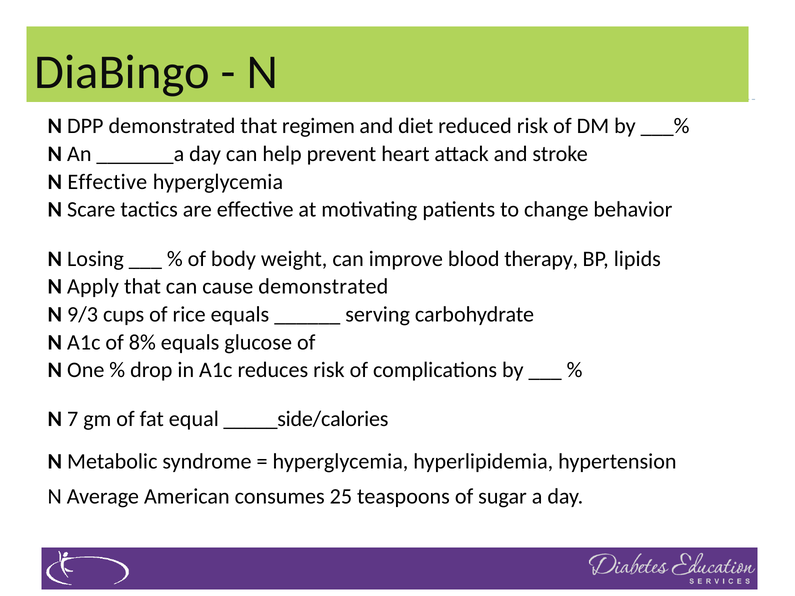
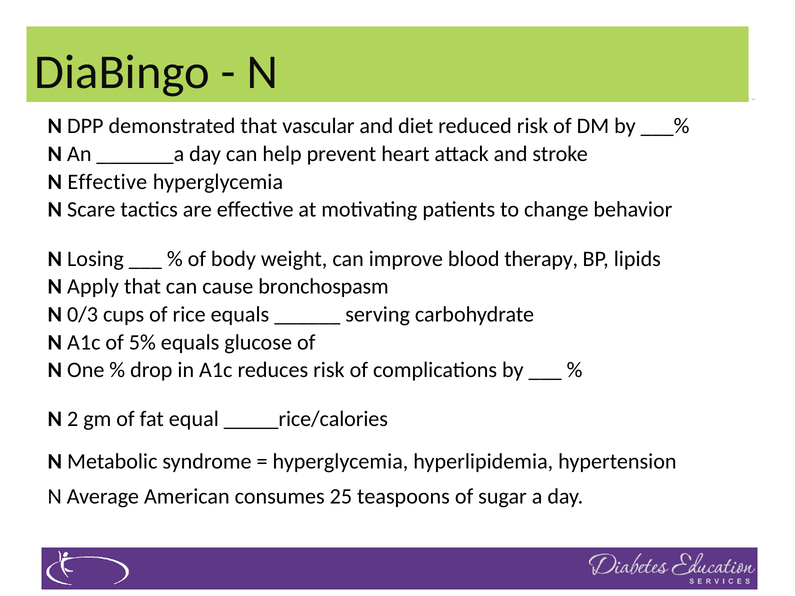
regimen: regimen -> vascular (318, 126)
cause demonstrated: demonstrated -> bronchospasm (324, 287)
9/3: 9/3 -> 0/3 (83, 315)
8%: 8% -> 5% (142, 342)
7: 7 -> 2 (73, 419)
_____side/calories: _____side/calories -> _____rice/calories (306, 419)
